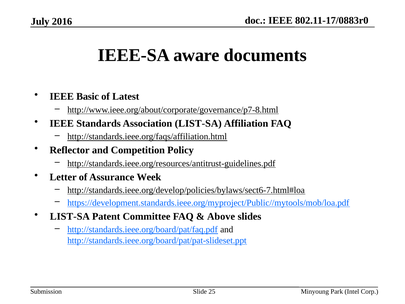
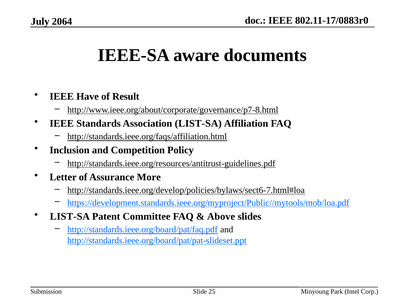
2016: 2016 -> 2064 (62, 22)
Basic: Basic -> Have (88, 97)
Latest: Latest -> Result (126, 97)
Reflector: Reflector -> Inclusion (70, 150)
Week: Week -> More (149, 177)
